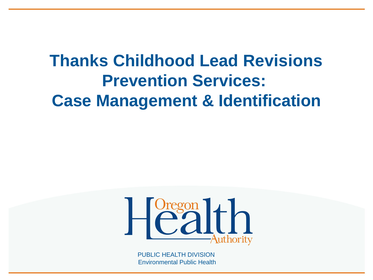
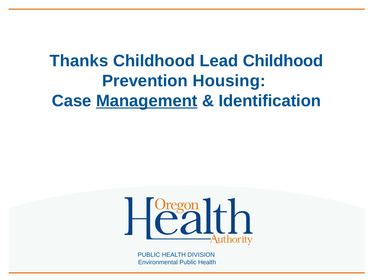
Lead Revisions: Revisions -> Childhood (283, 61)
Services: Services -> Housing (229, 81)
Management underline: none -> present (147, 101)
